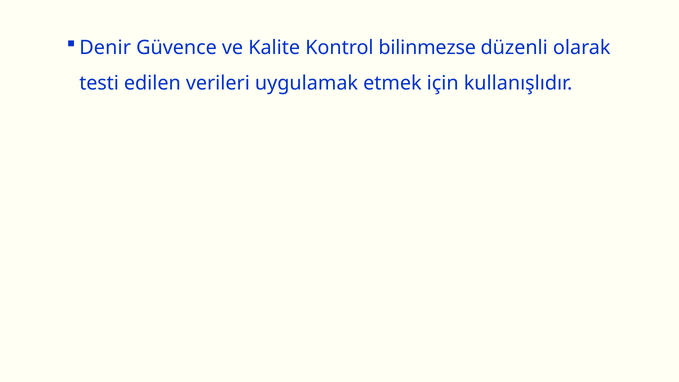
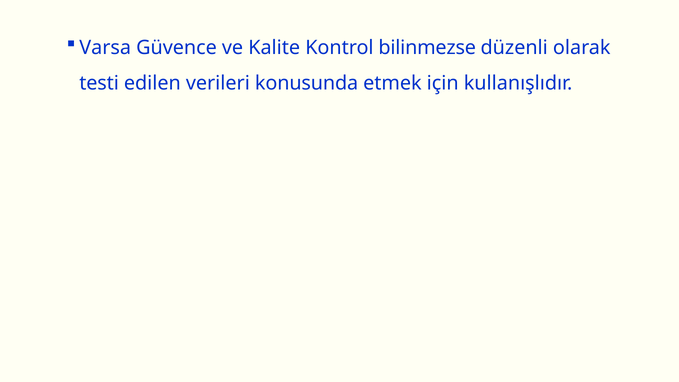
Denir: Denir -> Varsa (105, 48)
uygulamak: uygulamak -> konusunda (307, 83)
